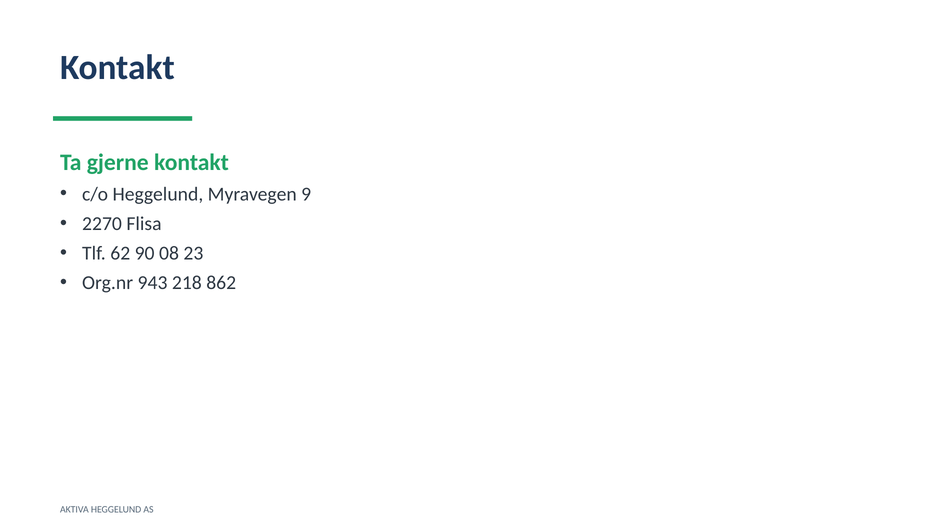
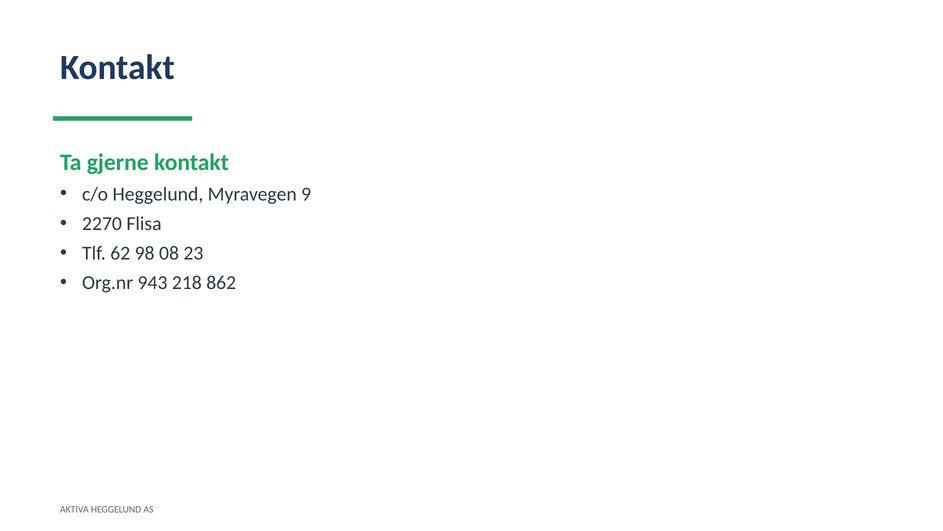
90: 90 -> 98 (145, 253)
